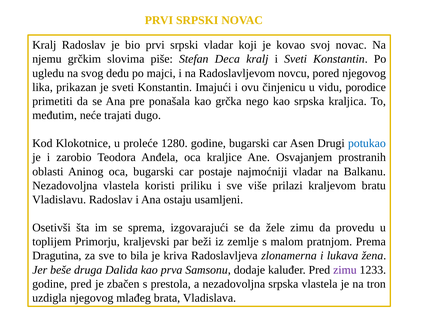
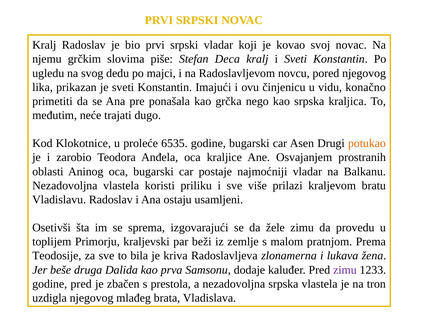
porodice: porodice -> konačno (366, 87)
1280: 1280 -> 6535 (174, 144)
potukao colour: blue -> orange (367, 144)
Dragutina: Dragutina -> Teodosije (57, 256)
